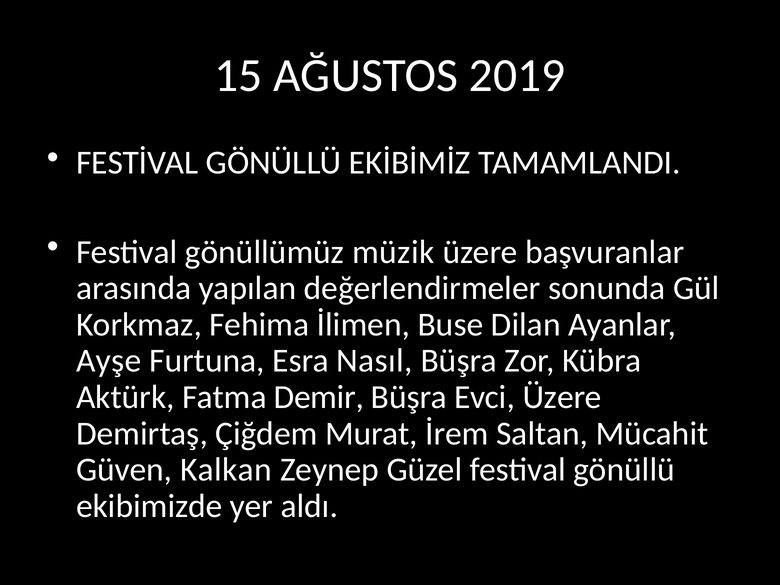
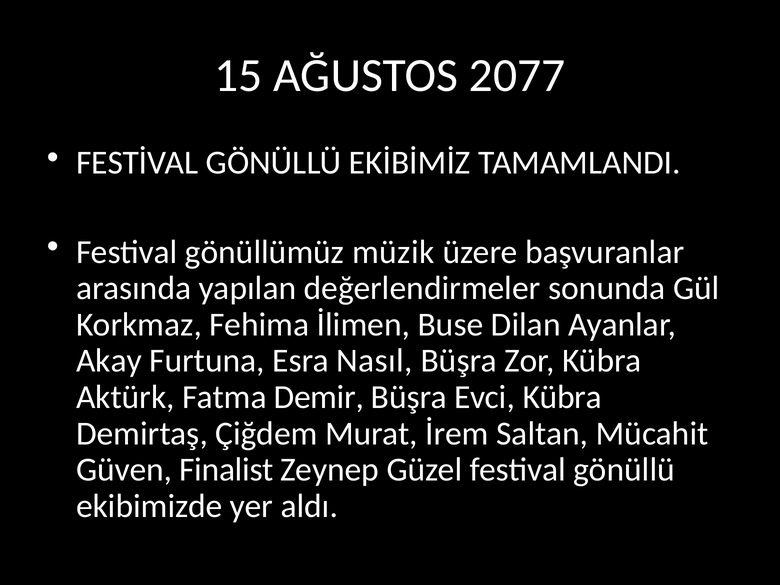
2019: 2019 -> 2077 (517, 76)
Ayşe: Ayşe -> Akay (109, 361)
Evci Üzere: Üzere -> Kübra (562, 397)
Kalkan: Kalkan -> Finalist (226, 470)
